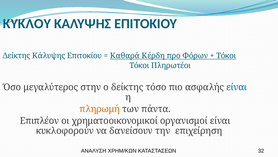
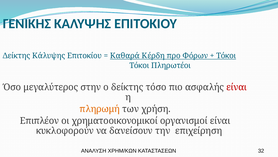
ΚΥΚΛΟΥ: ΚΥΚΛΟΥ -> ΓΕΝΙΚΗΣ (27, 24)
είναι colour: blue -> red (237, 87)
πάντα: πάντα -> χρήση (156, 109)
